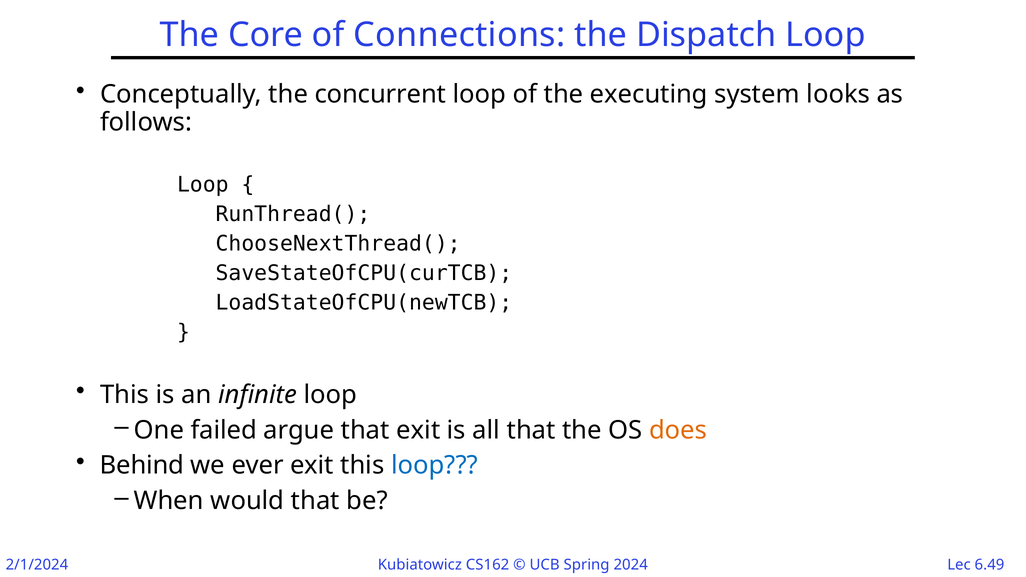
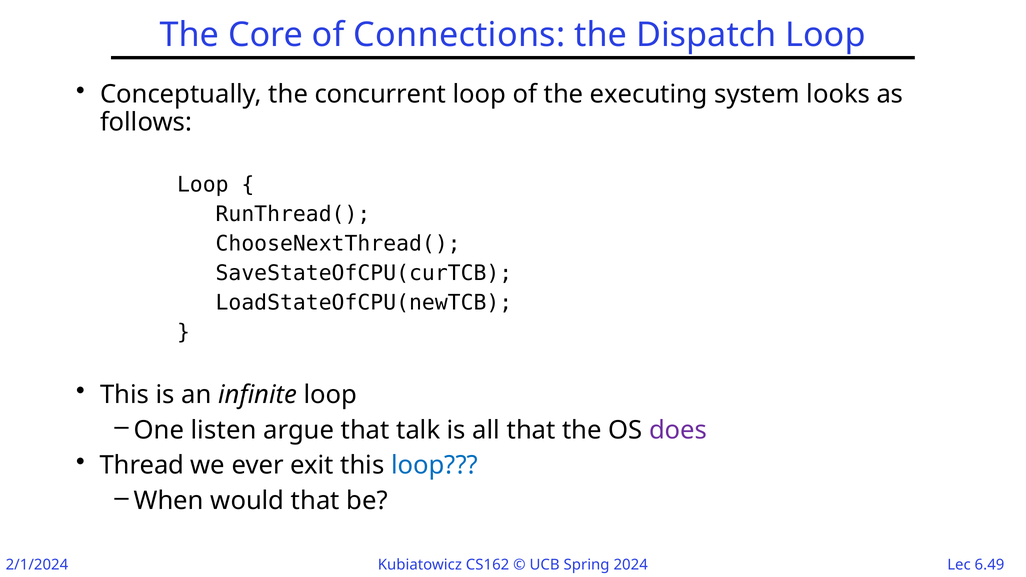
failed: failed -> listen (224, 430)
that exit: exit -> talk (418, 430)
does colour: orange -> purple (678, 430)
Behind: Behind -> Thread (142, 466)
